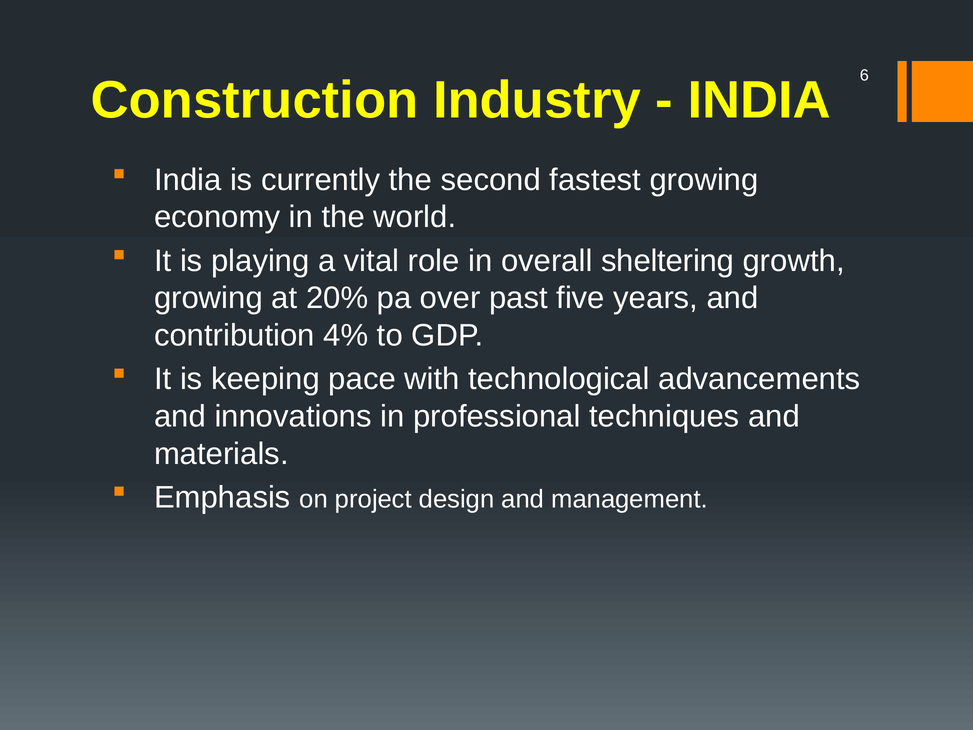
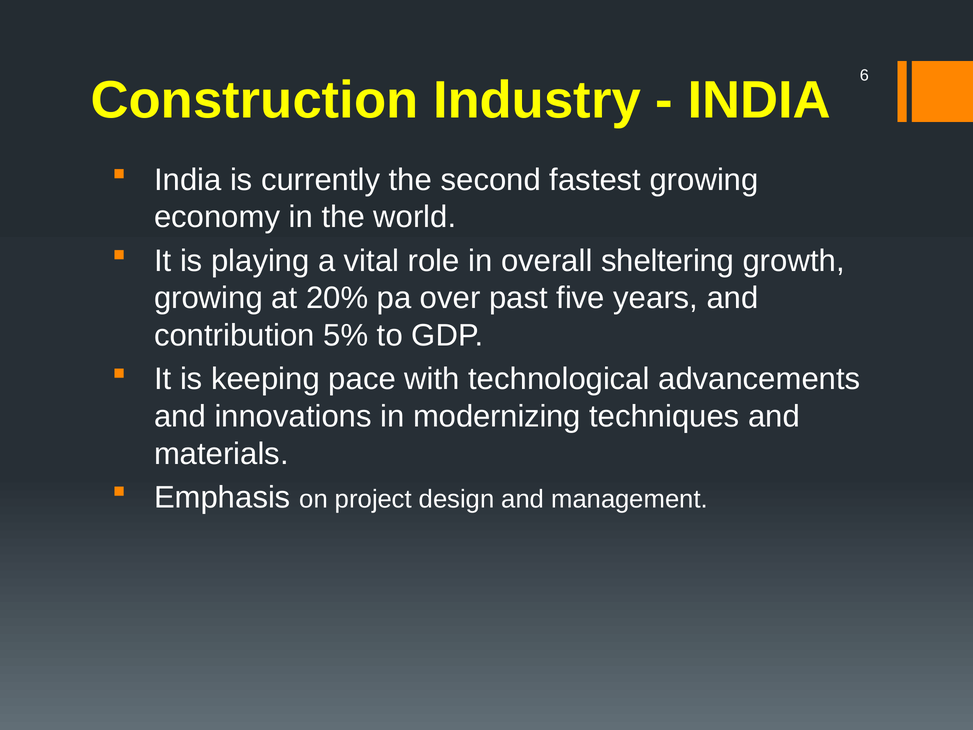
4%: 4% -> 5% (346, 335)
professional: professional -> modernizing (497, 416)
